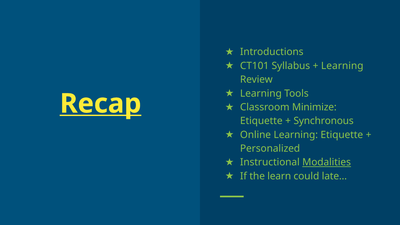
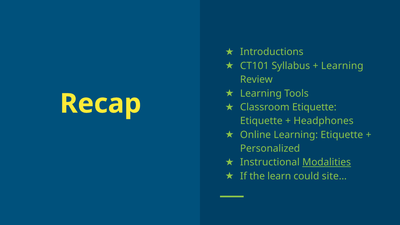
Recap underline: present -> none (101, 104)
Classroom Minimize: Minimize -> Etiquette (314, 107)
Synchronous: Synchronous -> Headphones (324, 121)
late…: late… -> site… (334, 176)
